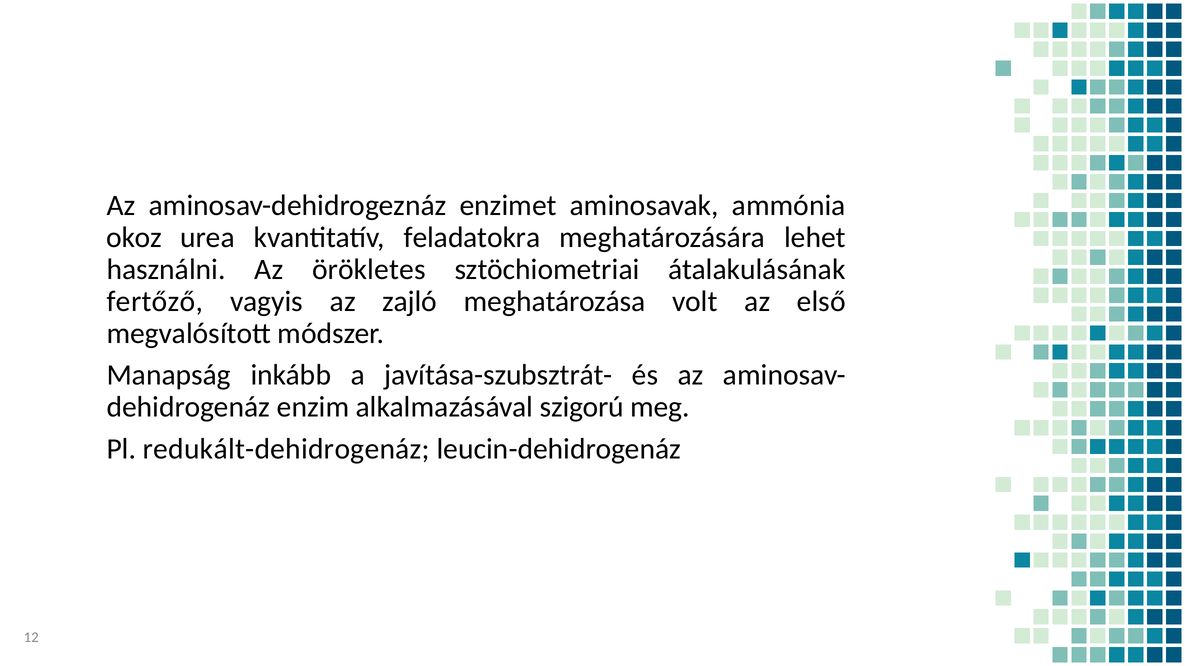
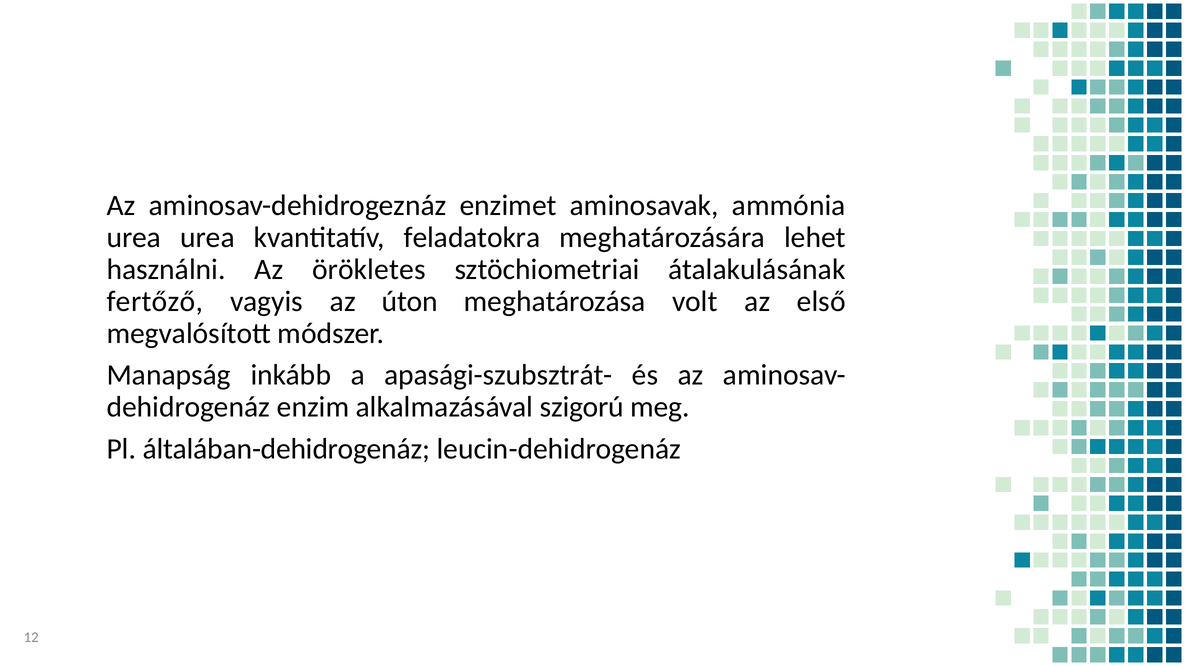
okoz: okoz -> urea (134, 238)
zajló: zajló -> úton (410, 302)
javítása-szubsztrát-: javítása-szubsztrát- -> apasági-szubsztrát- (498, 375)
redukált-dehidrogenáz: redukált-dehidrogenáz -> általában-dehidrogenáz (286, 449)
